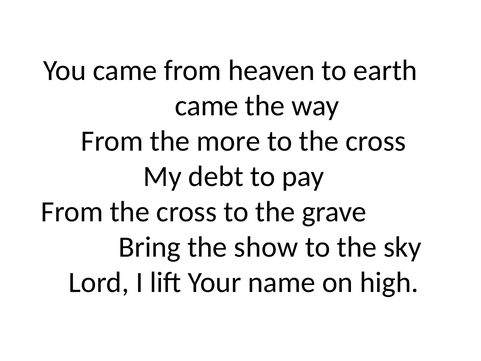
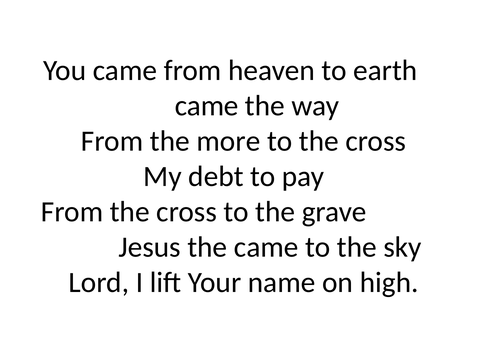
Bring: Bring -> Jesus (150, 247)
the show: show -> came (266, 247)
